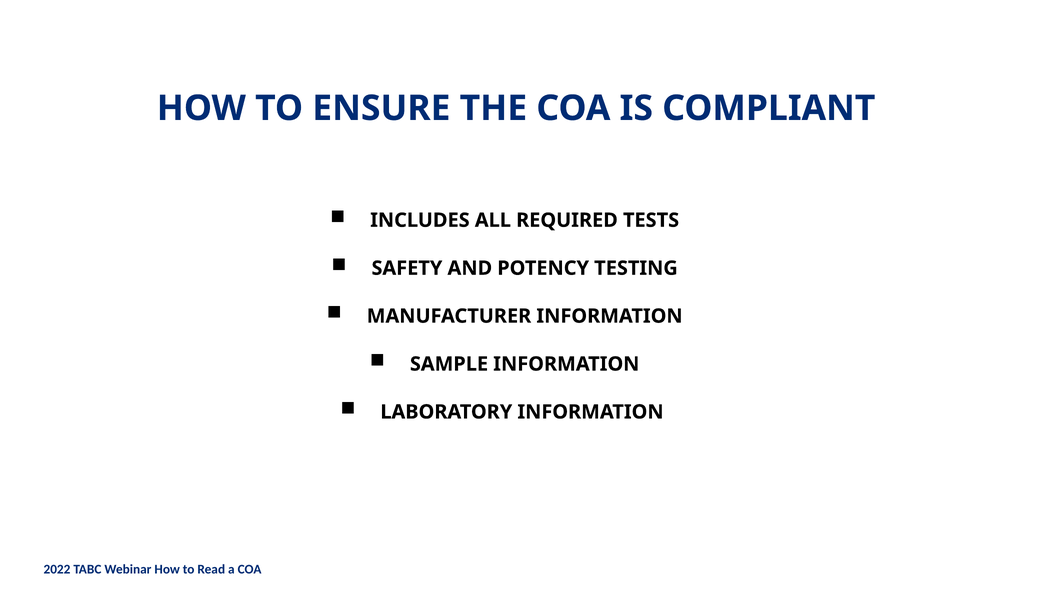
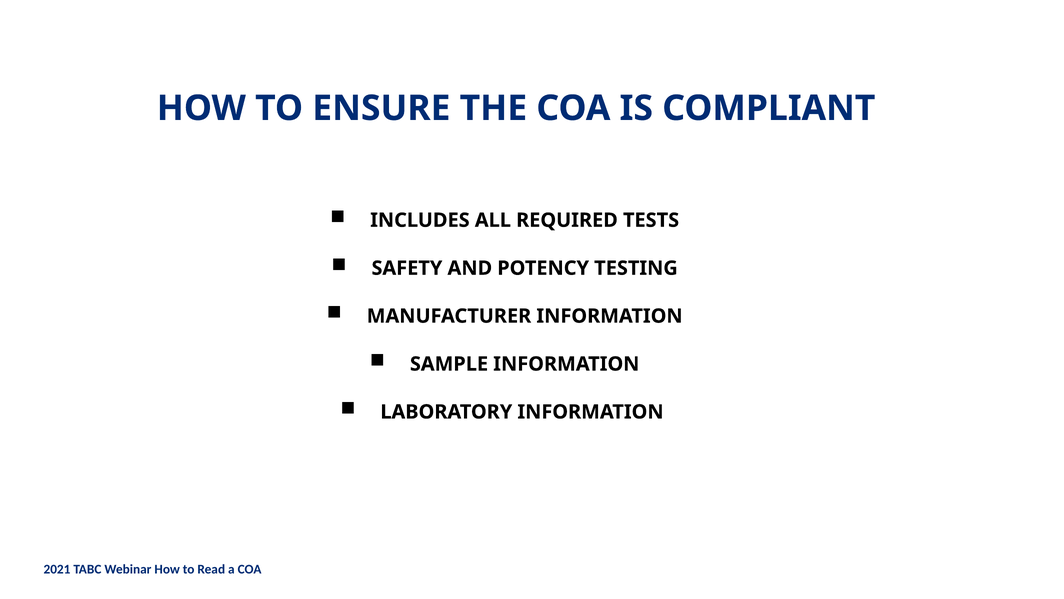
2022: 2022 -> 2021 (57, 569)
